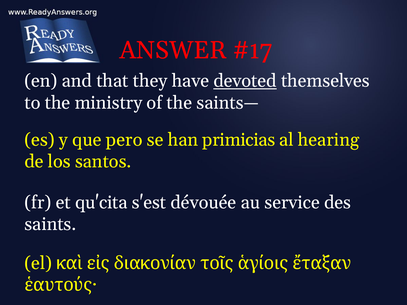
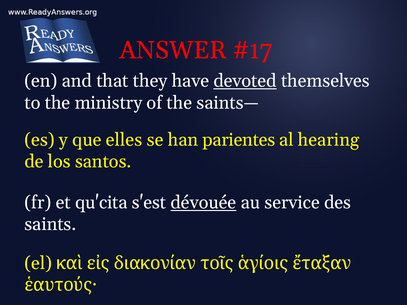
pero: pero -> elles (124, 140)
primicias: primicias -> parientes (239, 140)
dévouée underline: none -> present (203, 203)
